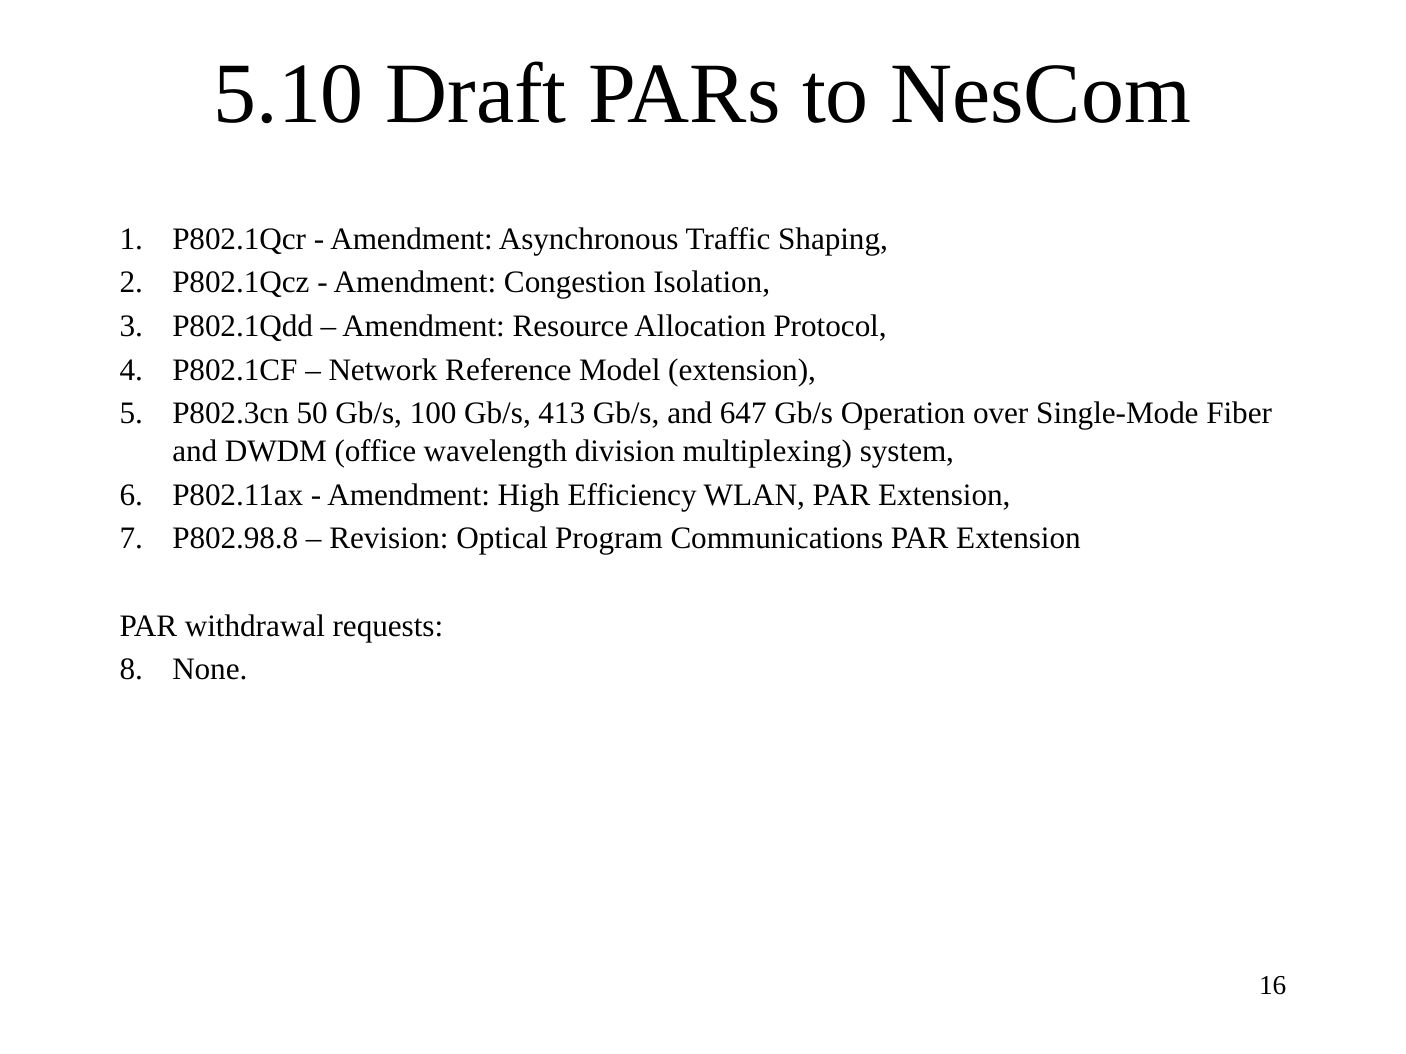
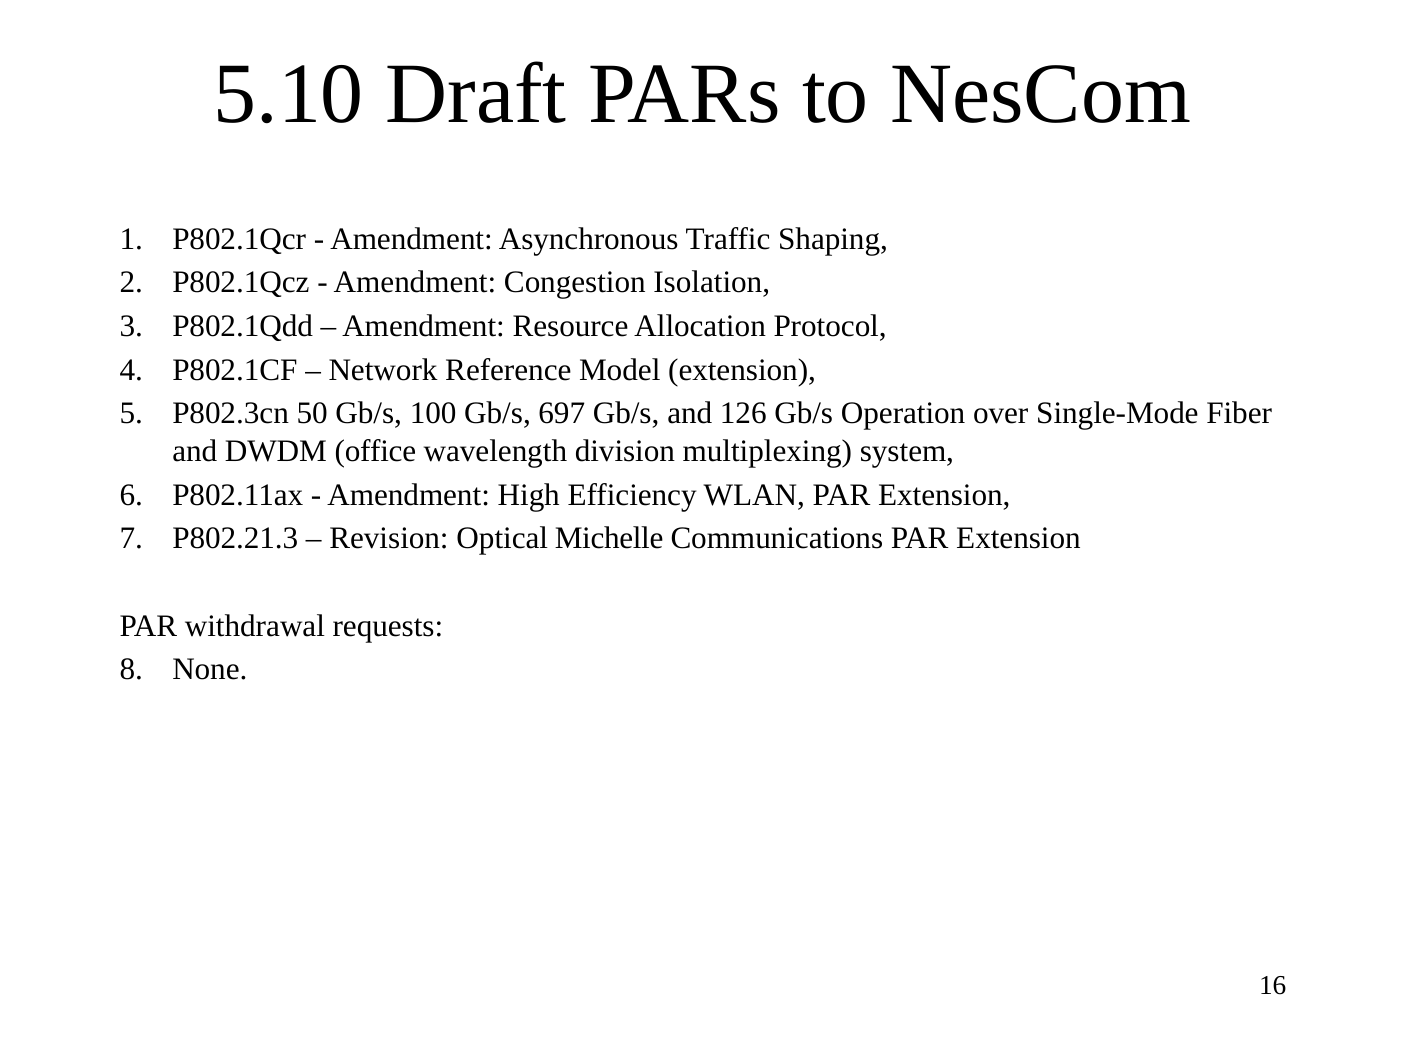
413: 413 -> 697 (562, 414)
647: 647 -> 126 (743, 414)
P802.98.8: P802.98.8 -> P802.21.3 (235, 539)
Program: Program -> Michelle (609, 539)
